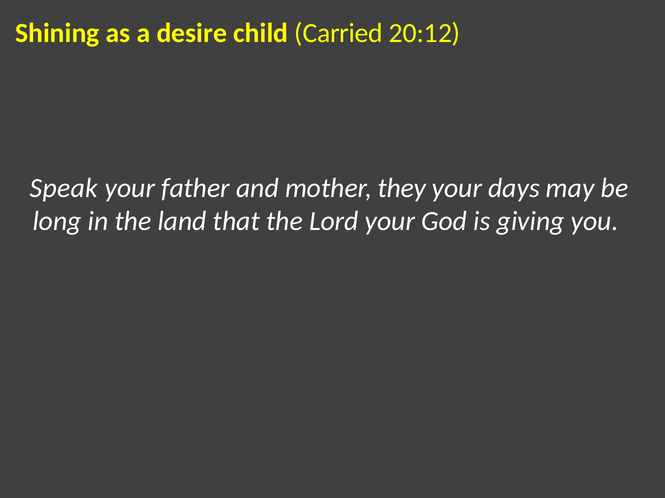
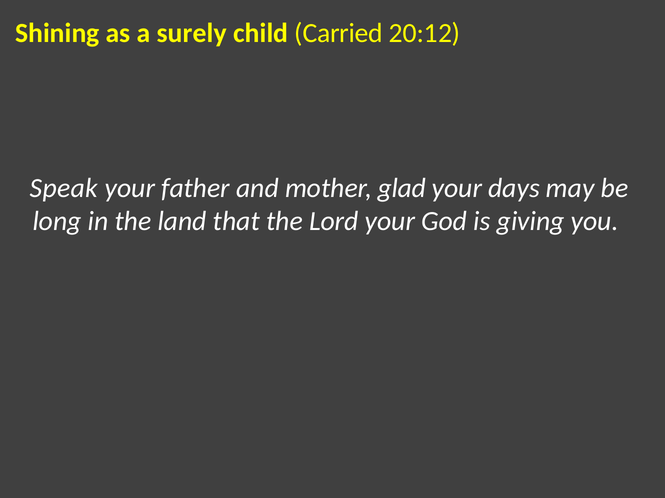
desire: desire -> surely (192, 33)
they: they -> glad (402, 188)
